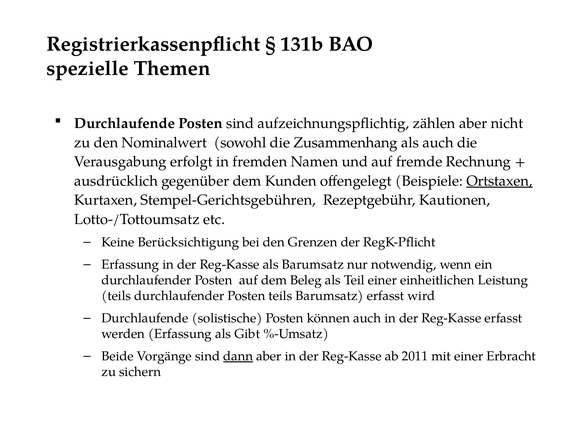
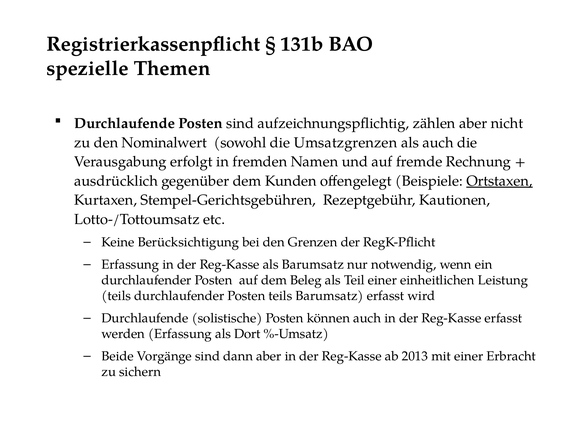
Zusammenhang: Zusammenhang -> Umsatzgrenzen (346, 142)
Gibt: Gibt -> Dort (247, 334)
dann underline: present -> none (238, 356)
2011: 2011 -> 2013 (415, 356)
